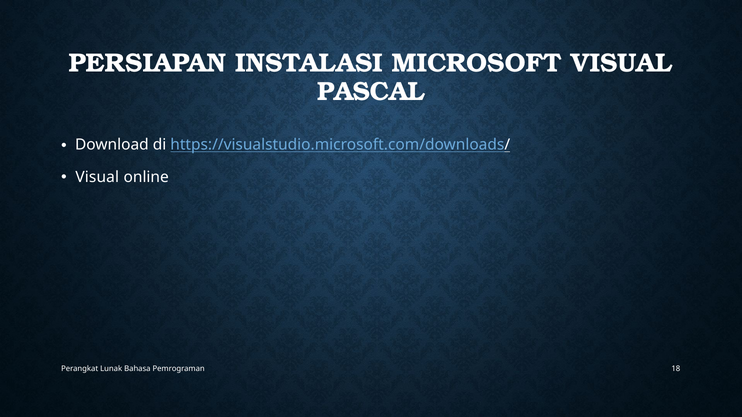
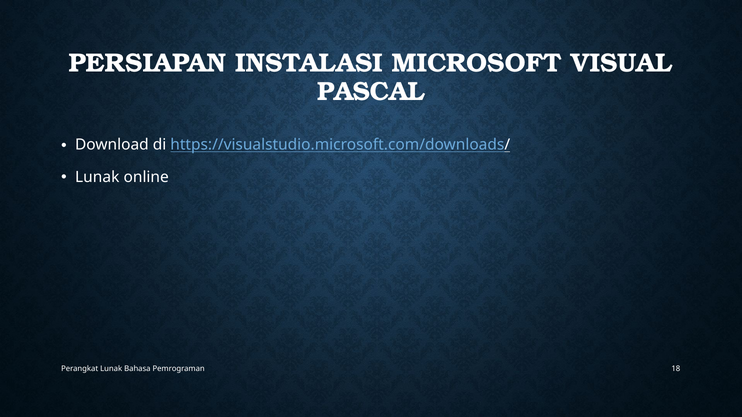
Visual: Visual -> Lunak (97, 178)
